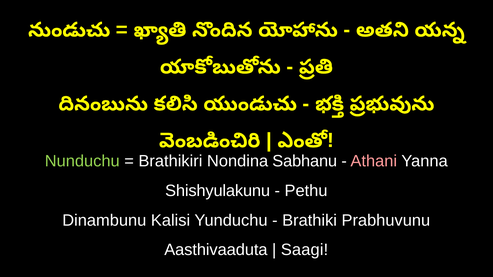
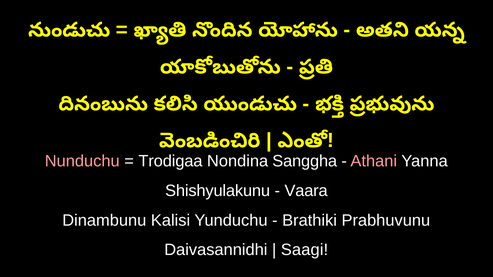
Nunduchu colour: light green -> pink (82, 161)
Brathikiri: Brathikiri -> Trodigaa (170, 161)
Sabhanu: Sabhanu -> Sanggha (305, 161)
Pethu: Pethu -> Vaara (306, 191)
Aasthivaaduta: Aasthivaaduta -> Daivasannidhi (216, 250)
